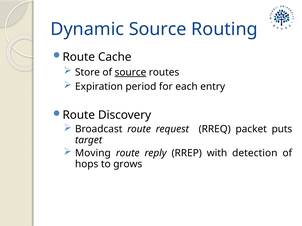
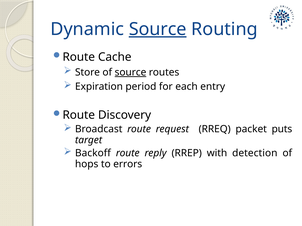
Source underline: none -> present (158, 29)
Moving: Moving -> Backoff (93, 154)
grows: grows -> errors (128, 164)
